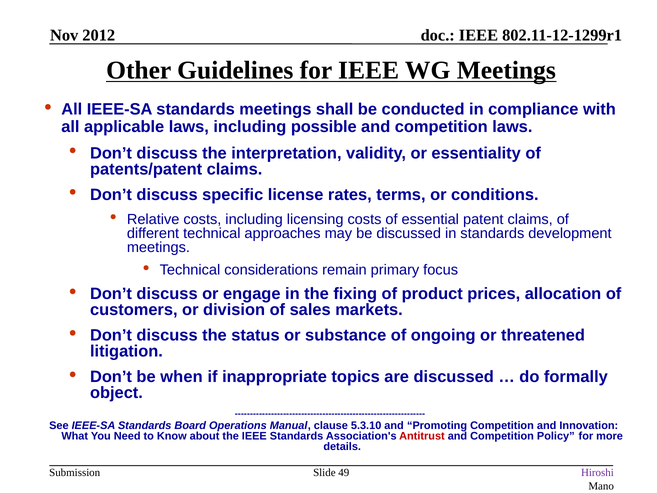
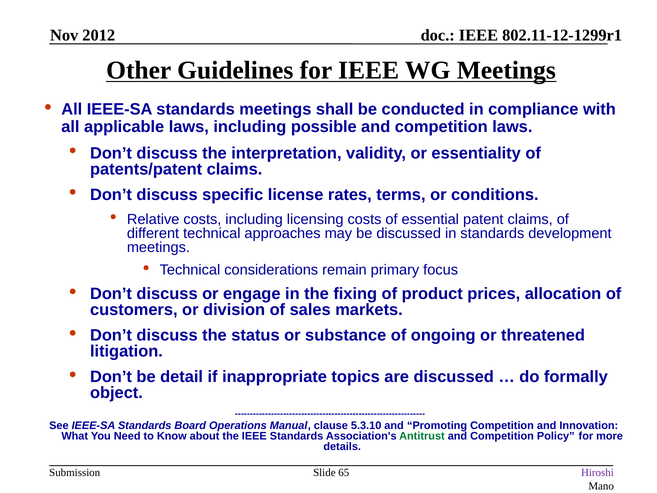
when: when -> detail (182, 377)
Antitrust colour: red -> green (422, 436)
49: 49 -> 65 (344, 473)
